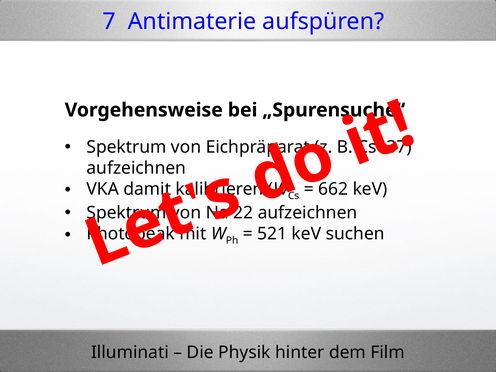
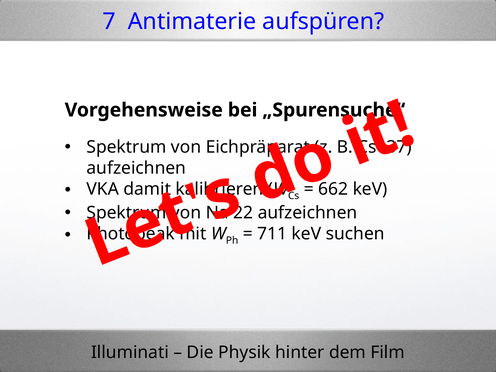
521: 521 -> 711 (272, 234)
